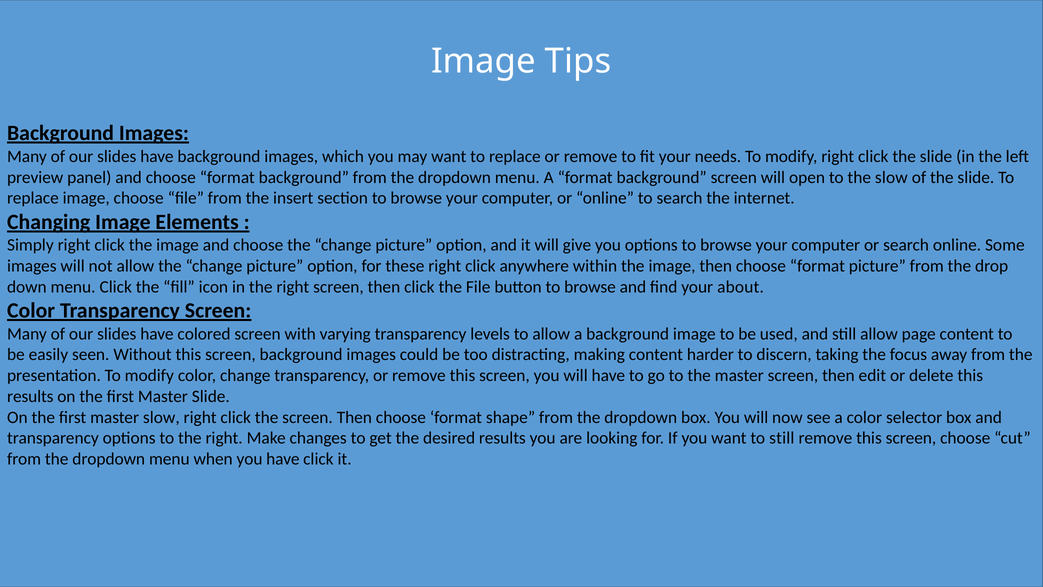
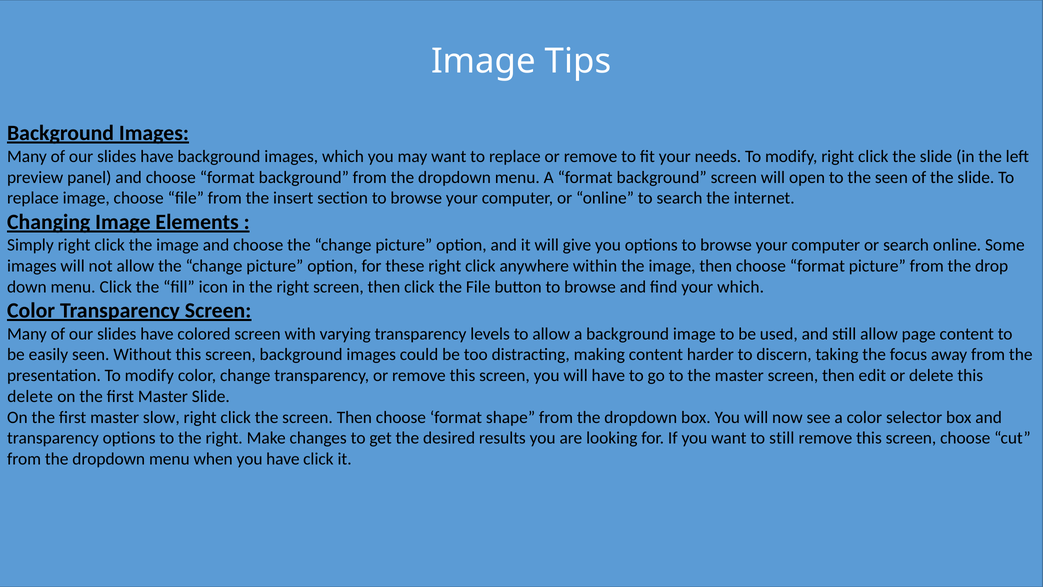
the slow: slow -> seen (891, 177)
your about: about -> which (741, 287)
results: results -> delete (30, 396)
